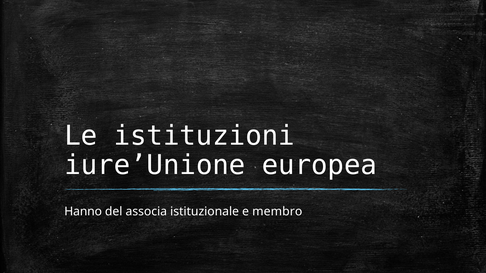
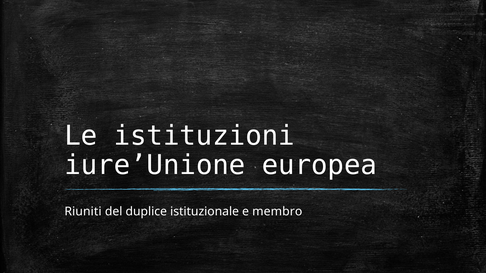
Hanno: Hanno -> Riuniti (83, 212)
associa: associa -> duplice (146, 212)
